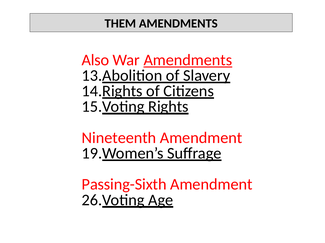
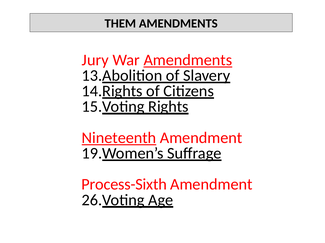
Also: Also -> Jury (95, 60)
Nineteenth underline: none -> present (119, 138)
Passing-Sixth: Passing-Sixth -> Process-Sixth (124, 185)
